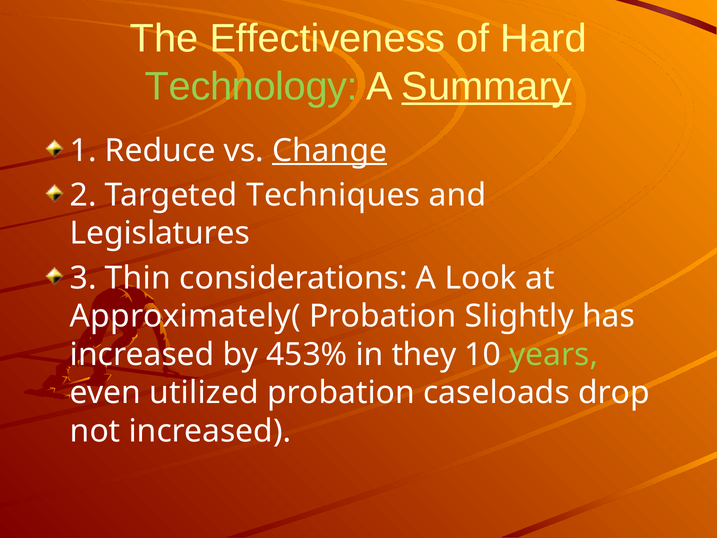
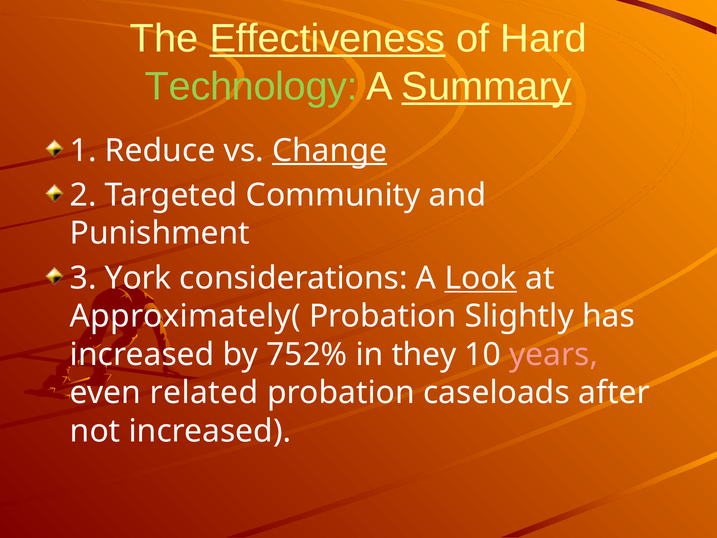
Effectiveness underline: none -> present (327, 39)
Techniques: Techniques -> Community (333, 195)
Legislatures: Legislatures -> Punishment (160, 233)
Thin: Thin -> York (138, 278)
Look underline: none -> present (481, 278)
453%: 453% -> 752% (307, 354)
years colour: light green -> pink (554, 354)
utilized: utilized -> related (204, 393)
drop: drop -> after (614, 393)
